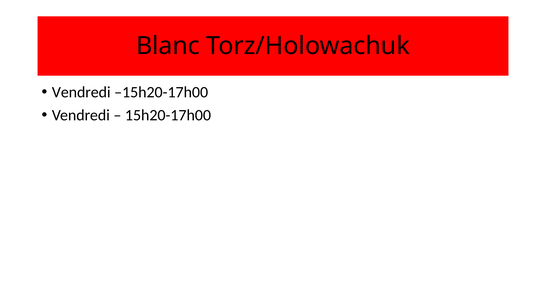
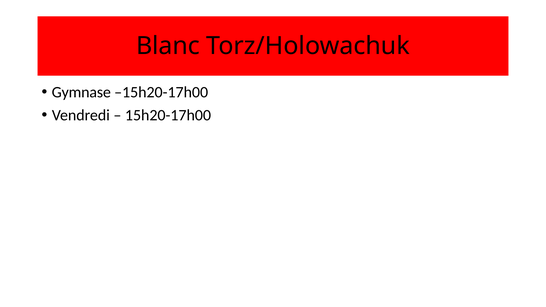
Vendredi: Vendredi -> Gymnase (81, 92)
